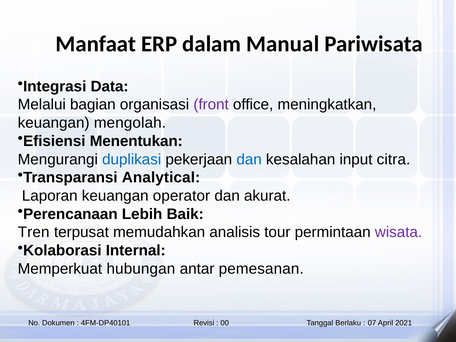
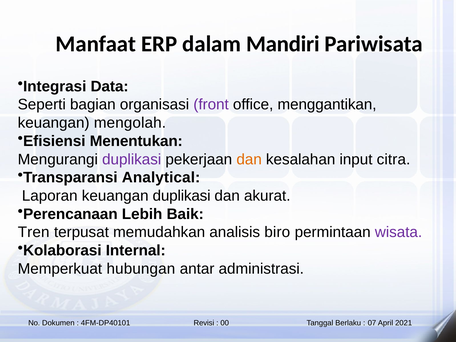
Manual: Manual -> Mandiri (283, 44)
Melalui: Melalui -> Seperti (42, 105)
meningkatkan: meningkatkan -> menggantikan (327, 105)
duplikasi colour: blue -> purple (132, 159)
dan colour: blue -> orange (249, 159)
keuangan operator: operator -> duplikasi (182, 196)
tour: tour -> biro (277, 232)
pemesanan: pemesanan -> administrasi (261, 269)
